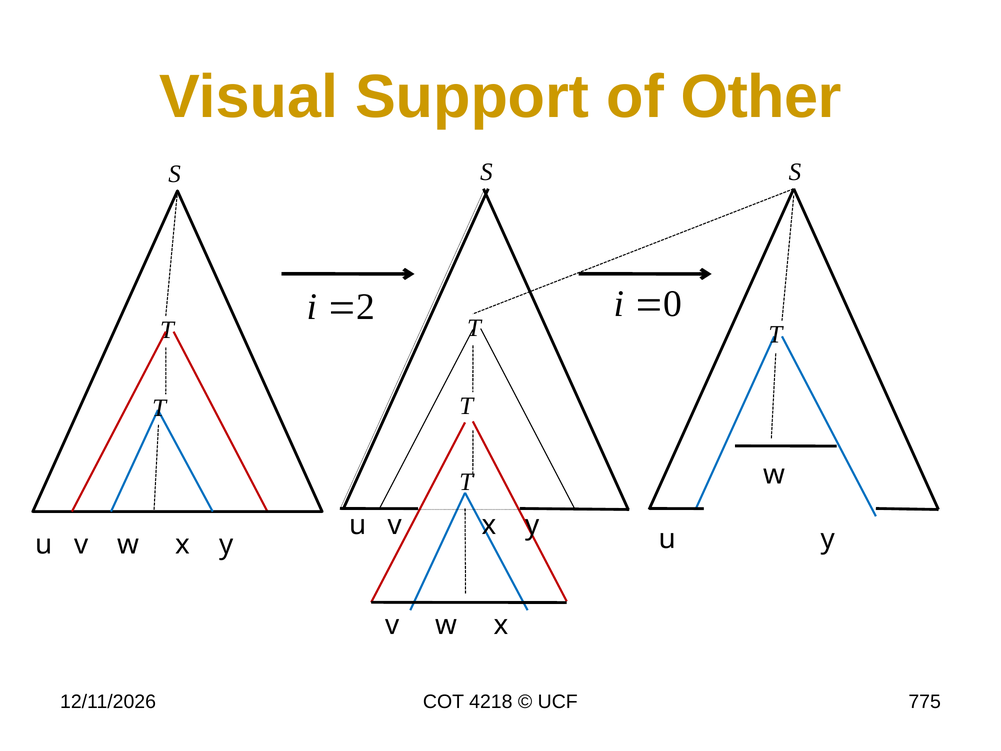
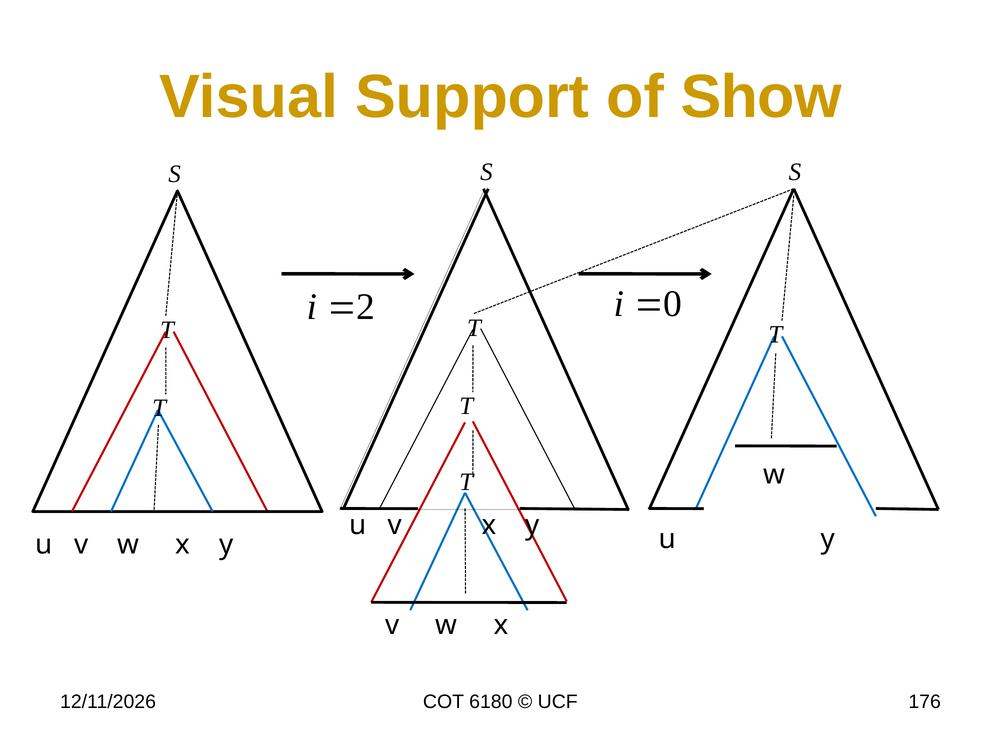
Other: Other -> Show (761, 97)
4218: 4218 -> 6180 (491, 702)
775: 775 -> 176 (925, 702)
